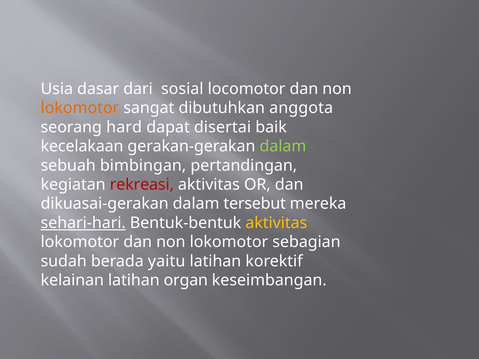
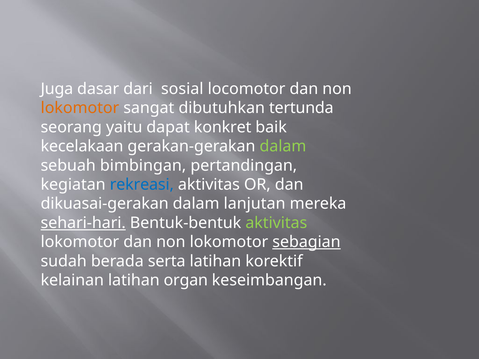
Usia: Usia -> Juga (57, 89)
anggota: anggota -> tertunda (301, 108)
hard: hard -> yaitu (124, 127)
disertai: disertai -> konkret (223, 127)
rekreasi colour: red -> blue (142, 185)
tersebut: tersebut -> lanjutan (255, 204)
aktivitas colour: yellow -> light green (276, 223)
sebagian underline: none -> present (306, 242)
yaitu: yaitu -> serta (167, 261)
